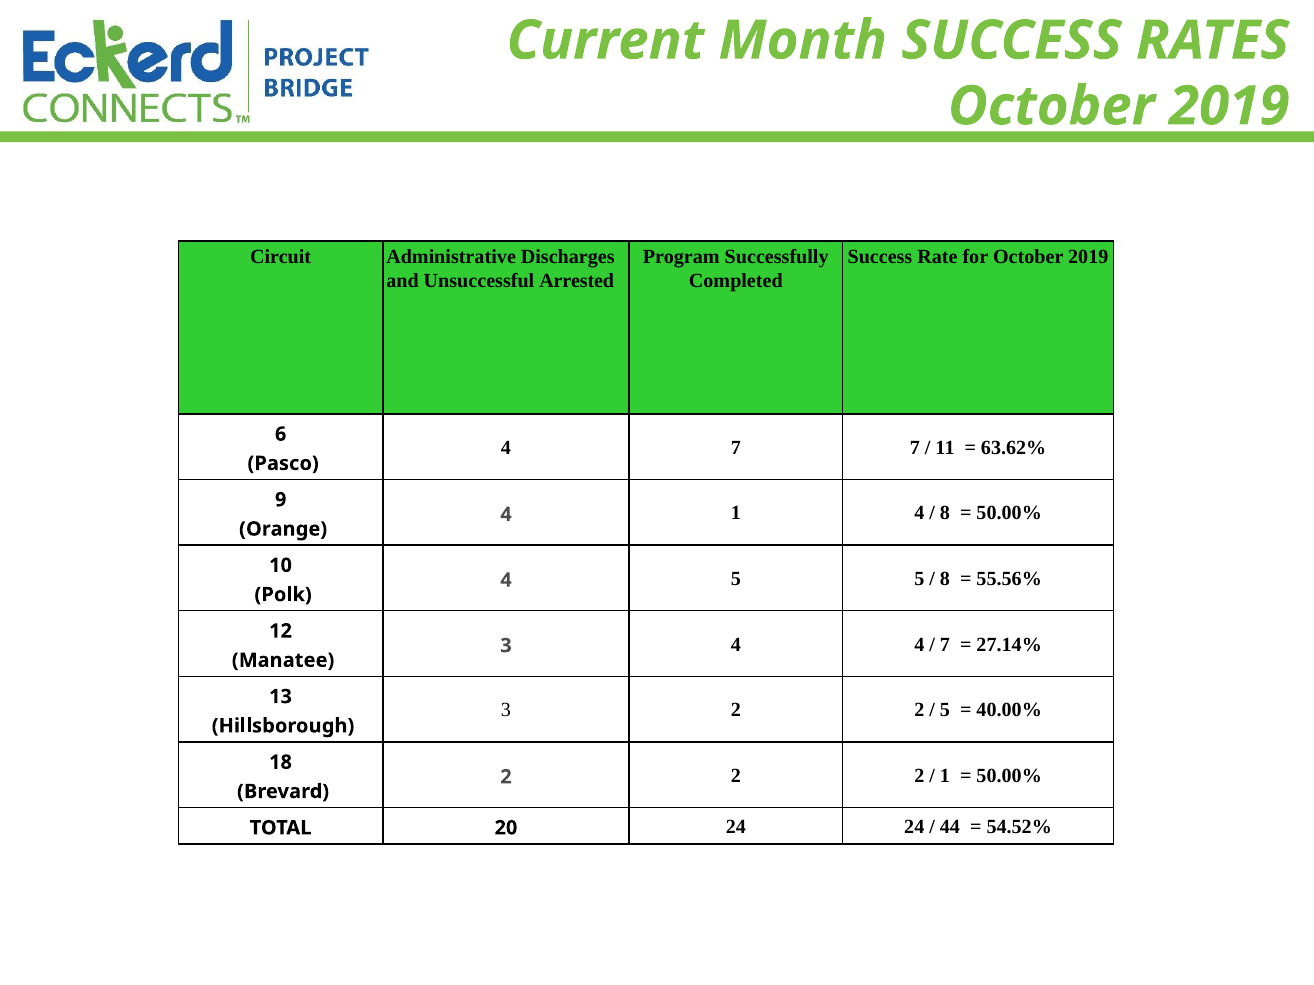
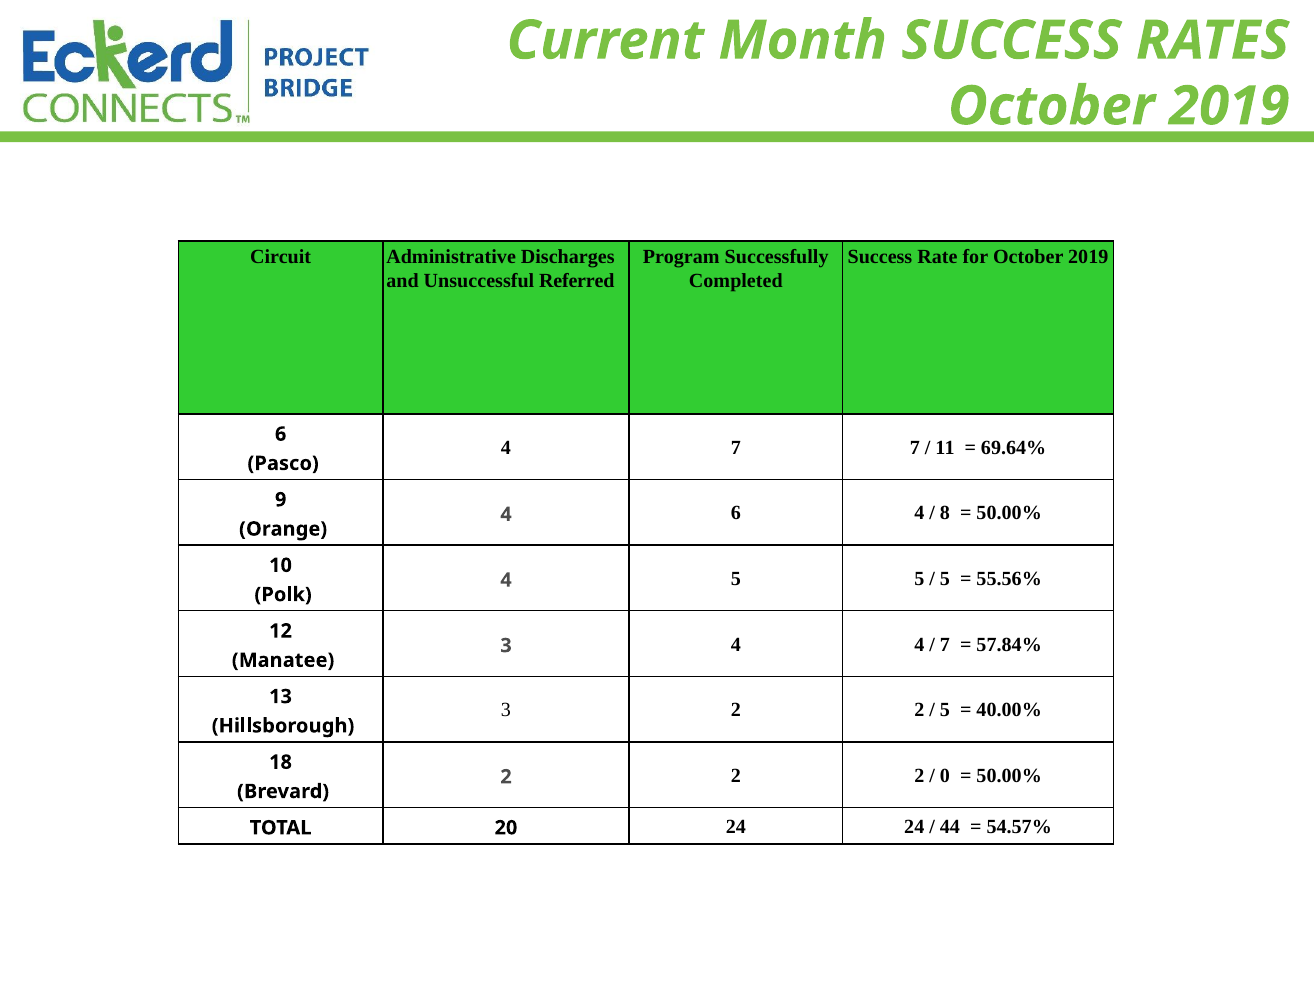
Arrested: Arrested -> Referred (577, 281)
63.62%: 63.62% -> 69.64% (1014, 448)
4 1: 1 -> 6 (736, 513)
8: 8 -> 5 (945, 579)
27.14%: 27.14% -> 57.84% (1009, 645)
1: 1 -> 0 (945, 776)
54.52%: 54.52% -> 54.57% (1019, 827)
